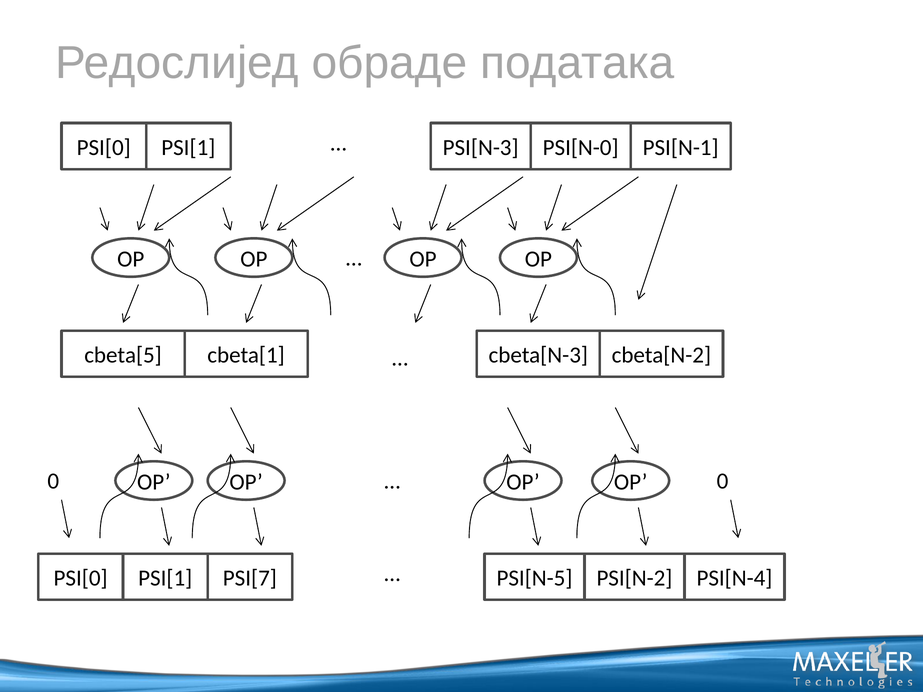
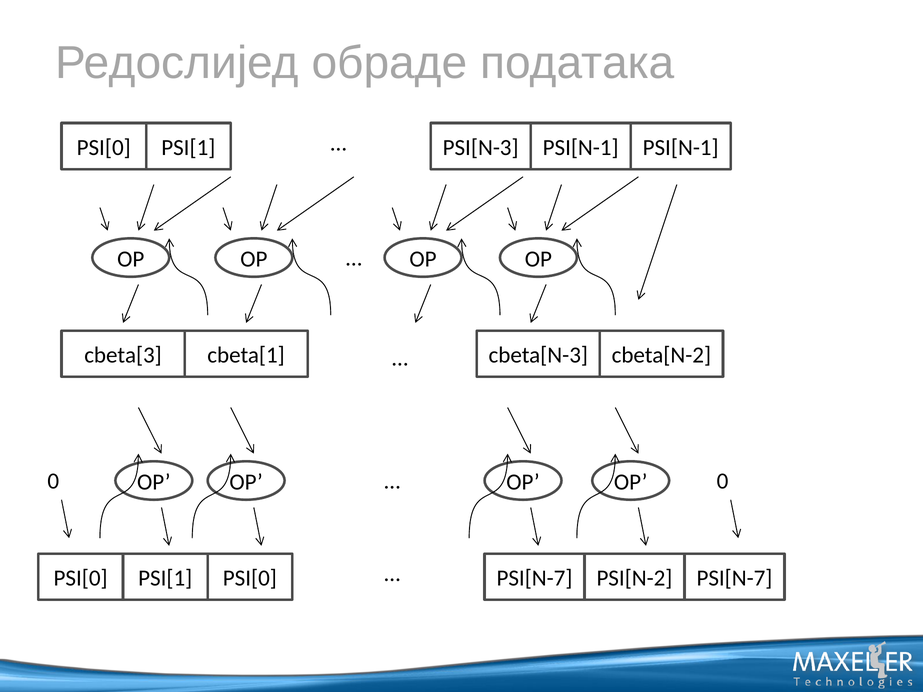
PSI[N-3 PSI[N-0: PSI[N-0 -> PSI[N-1 (581, 148)
cbeta[5: cbeta[5 -> cbeta[3 (123, 355)
PSI[7: PSI[7 -> PSI[0 (250, 578)
PSI[1 PSI[N-5: PSI[N-5 -> PSI[N-7 (534, 578)
PSI[N-2 PSI[N-4: PSI[N-4 -> PSI[N-7 (734, 578)
